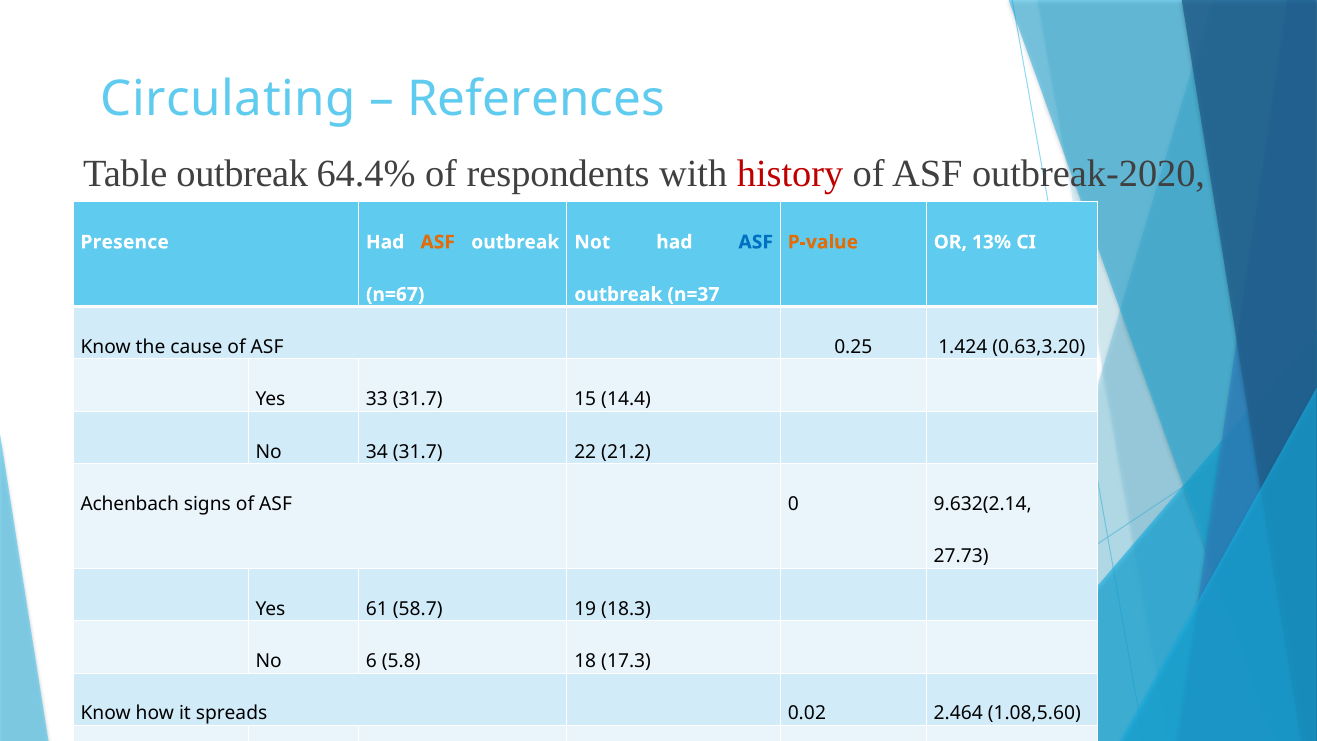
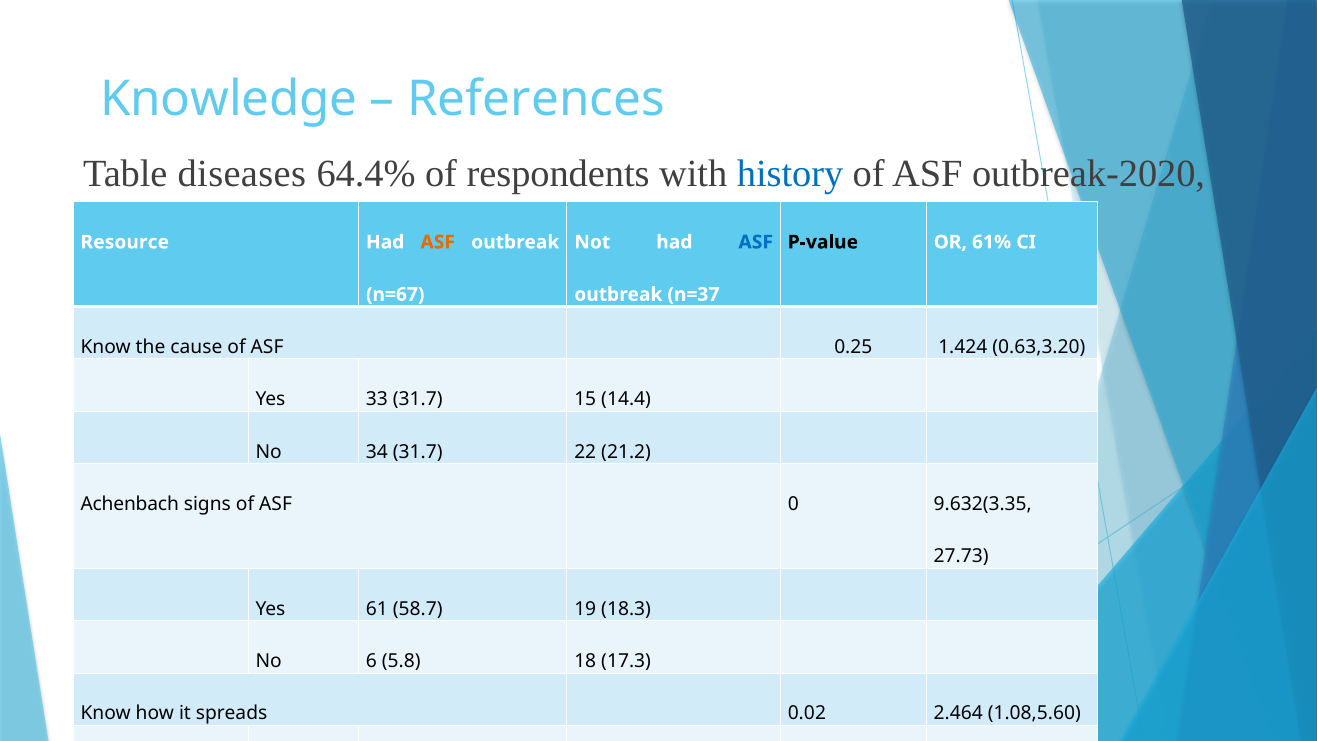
Circulating: Circulating -> Knowledge (229, 99)
Table outbreak: outbreak -> diseases (242, 174)
history colour: red -> blue (790, 174)
Presence: Presence -> Resource (125, 242)
P-value colour: orange -> black (823, 242)
13%: 13% -> 61% (992, 242)
9.632(2.14: 9.632(2.14 -> 9.632(3.35 (983, 504)
